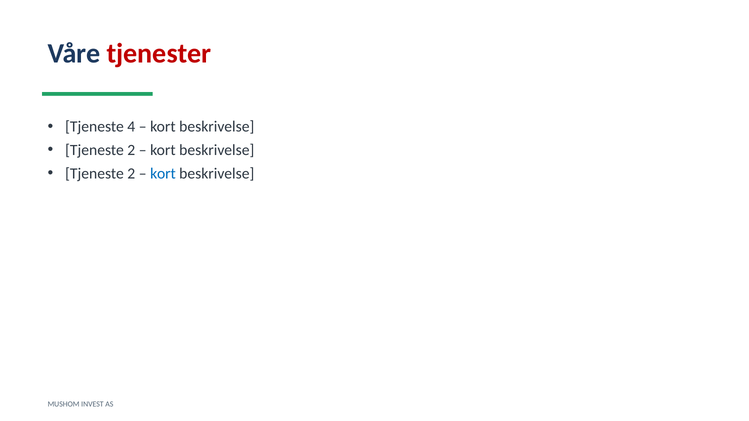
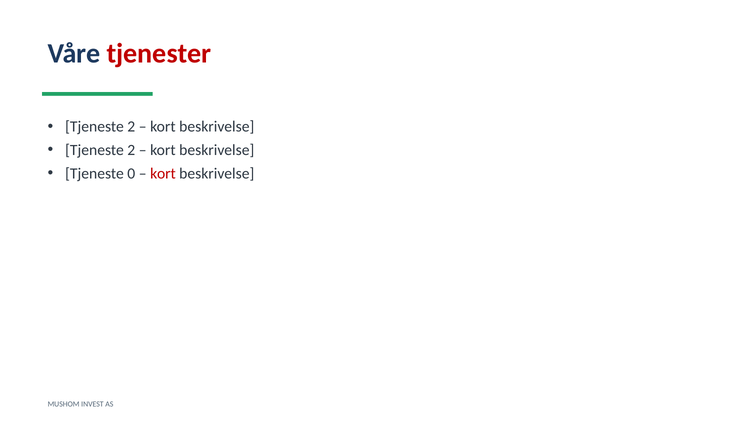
4: 4 -> 2 (131, 127)
2: 2 -> 0 (131, 174)
kort colour: blue -> red (163, 174)
